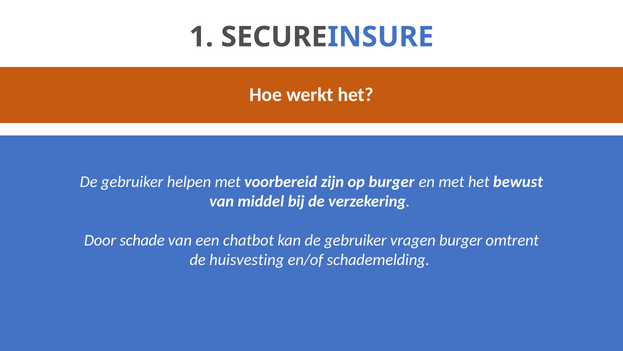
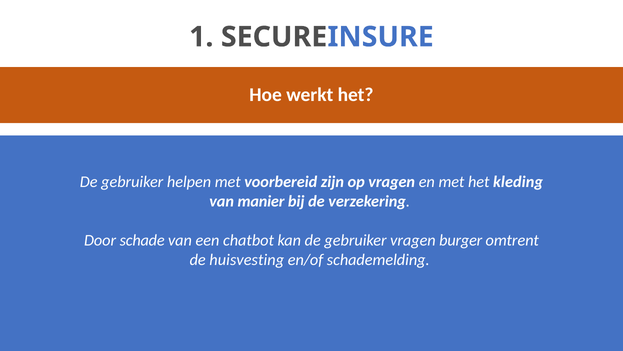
op burger: burger -> vragen (392, 181)
bewust: bewust -> kleding (518, 181)
middel: middel -> manier (261, 201)
